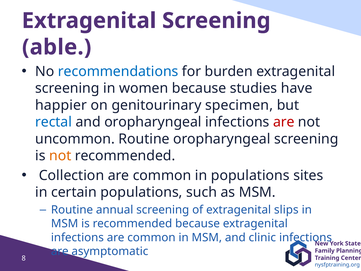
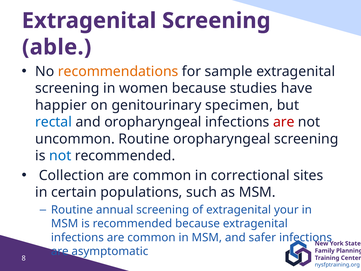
recommendations colour: blue -> orange (118, 71)
burden: burden -> sample (229, 71)
not colour: orange -> blue (60, 156)
in populations: populations -> correctional (250, 175)
slips: slips -> your (286, 210)
clinic: clinic -> safer (262, 237)
